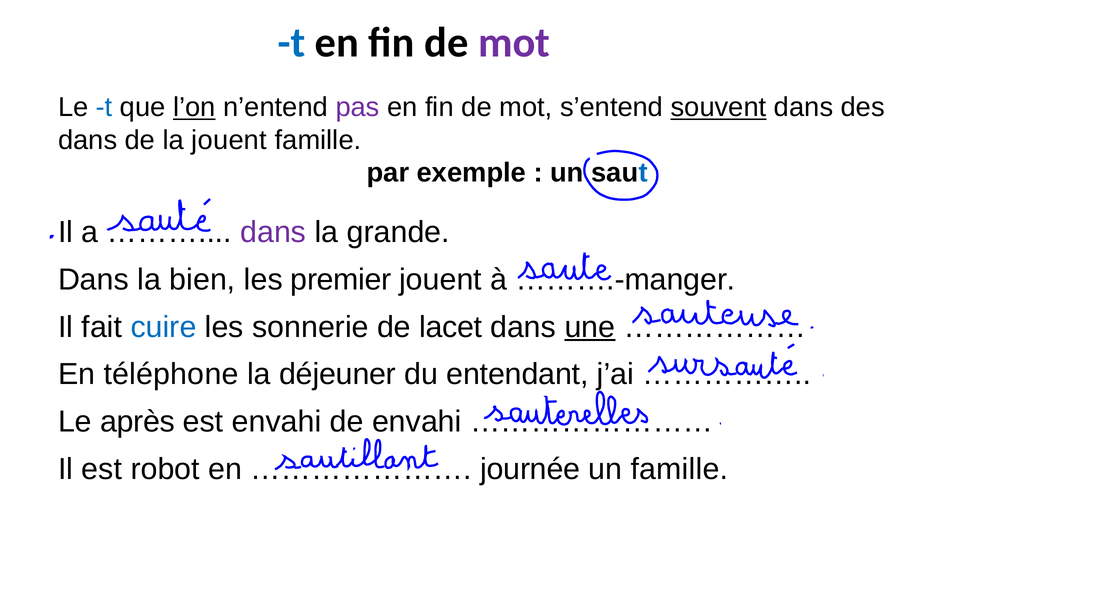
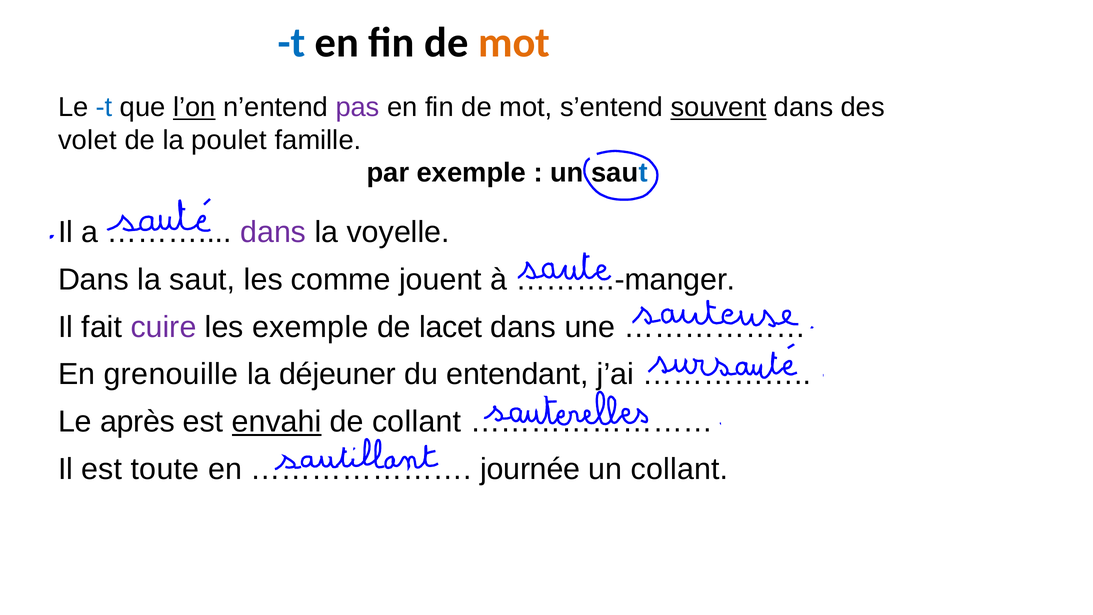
mot colour: purple -> orange (514, 43)
dans: dans -> volet (87, 140)
la jouent: jouent -> poulet (229, 140)
grande: grande -> voyelle (398, 232)
la bien: bien -> saut (202, 280)
premier: premier -> comme (341, 280)
cuire colour: blue -> purple (164, 327)
les sonnerie: sonnerie -> exemple (310, 327)
une underline: present -> none (590, 327)
téléphone: téléphone -> grenouille (171, 374)
envahi underline: none -> present (277, 422)
de envahi: envahi -> collant (417, 422)
robot: robot -> toute (165, 469)
un famille: famille -> collant (680, 469)
